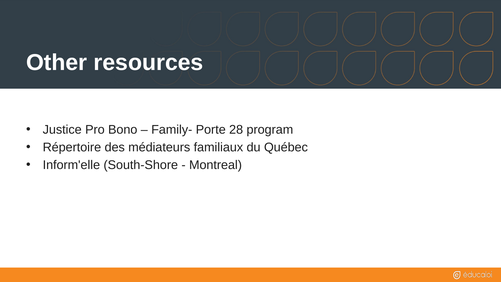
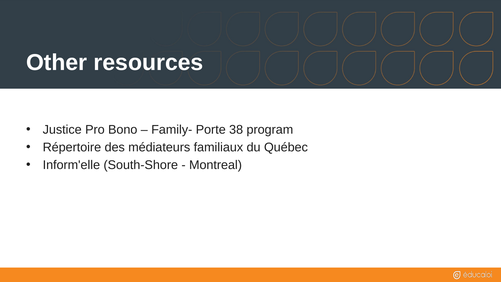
28: 28 -> 38 (236, 130)
